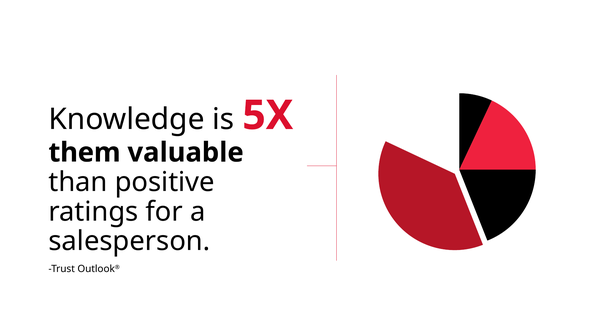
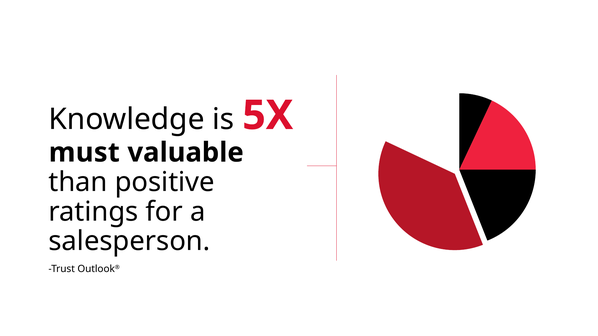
them: them -> must (84, 153)
